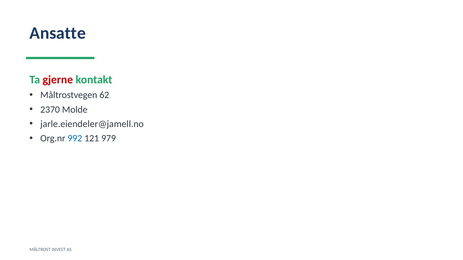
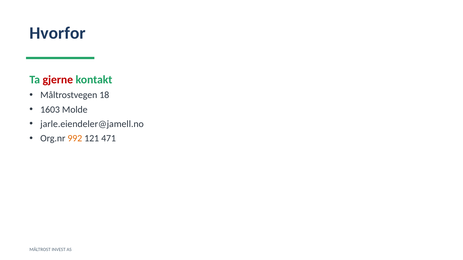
Ansatte: Ansatte -> Hvorfor (58, 33)
62: 62 -> 18 (104, 95)
2370: 2370 -> 1603 (50, 110)
992 colour: blue -> orange (75, 139)
979: 979 -> 471 (109, 139)
